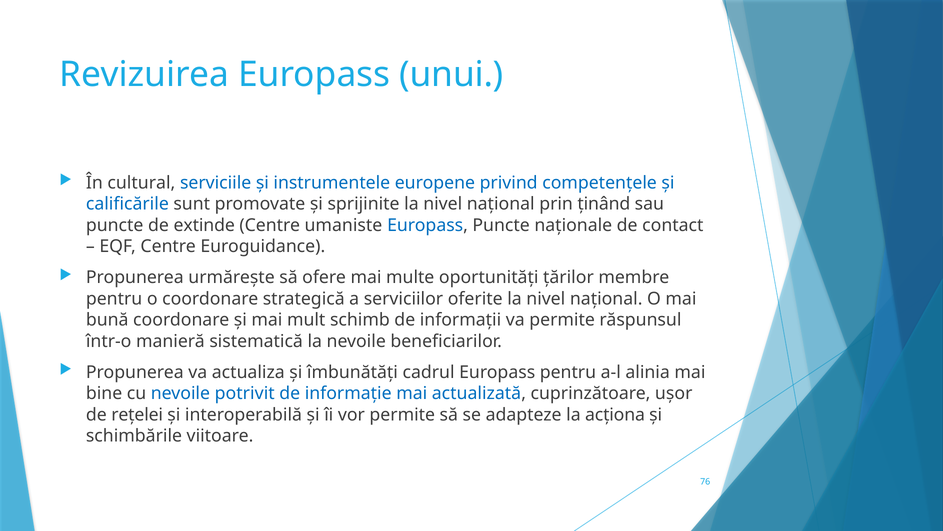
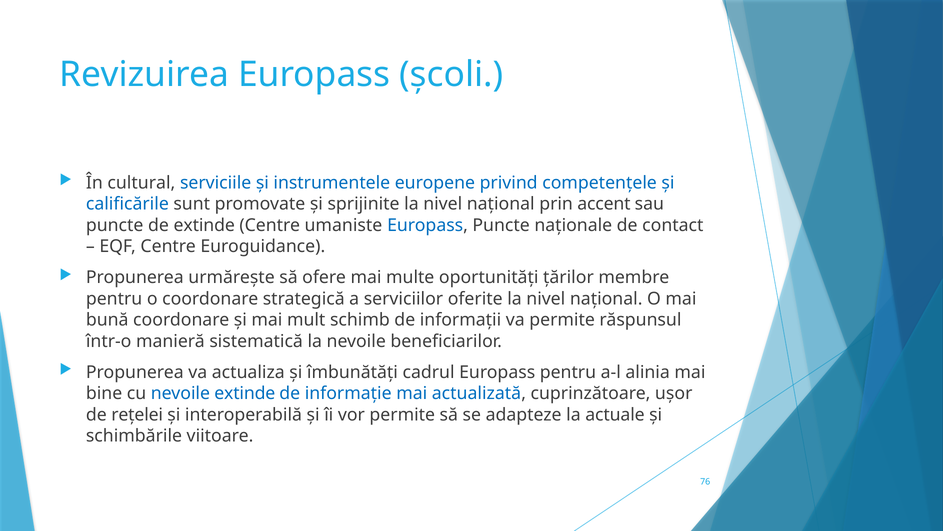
unui: unui -> școli (451, 74)
ținând: ținând -> accent (604, 204)
nevoile potrivit: potrivit -> extinde (245, 393)
acționa: acționa -> actuale (615, 414)
